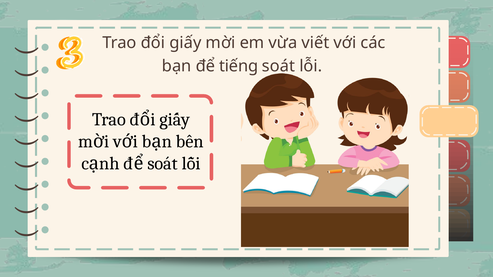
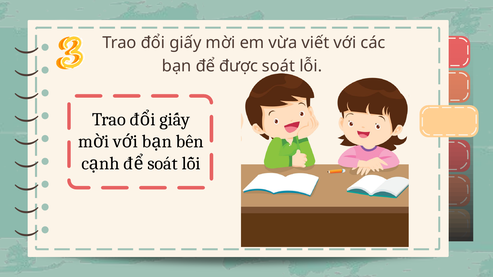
tiếng: tiếng -> được (239, 66)
